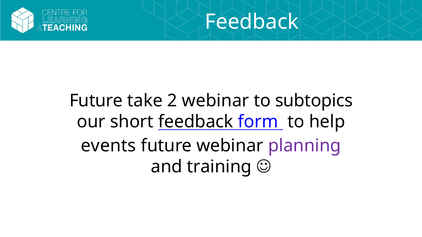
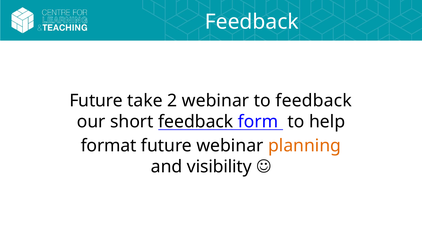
to subtopics: subtopics -> feedback (314, 101)
events: events -> format (109, 146)
planning colour: purple -> orange (305, 146)
training: training -> visibility (219, 167)
